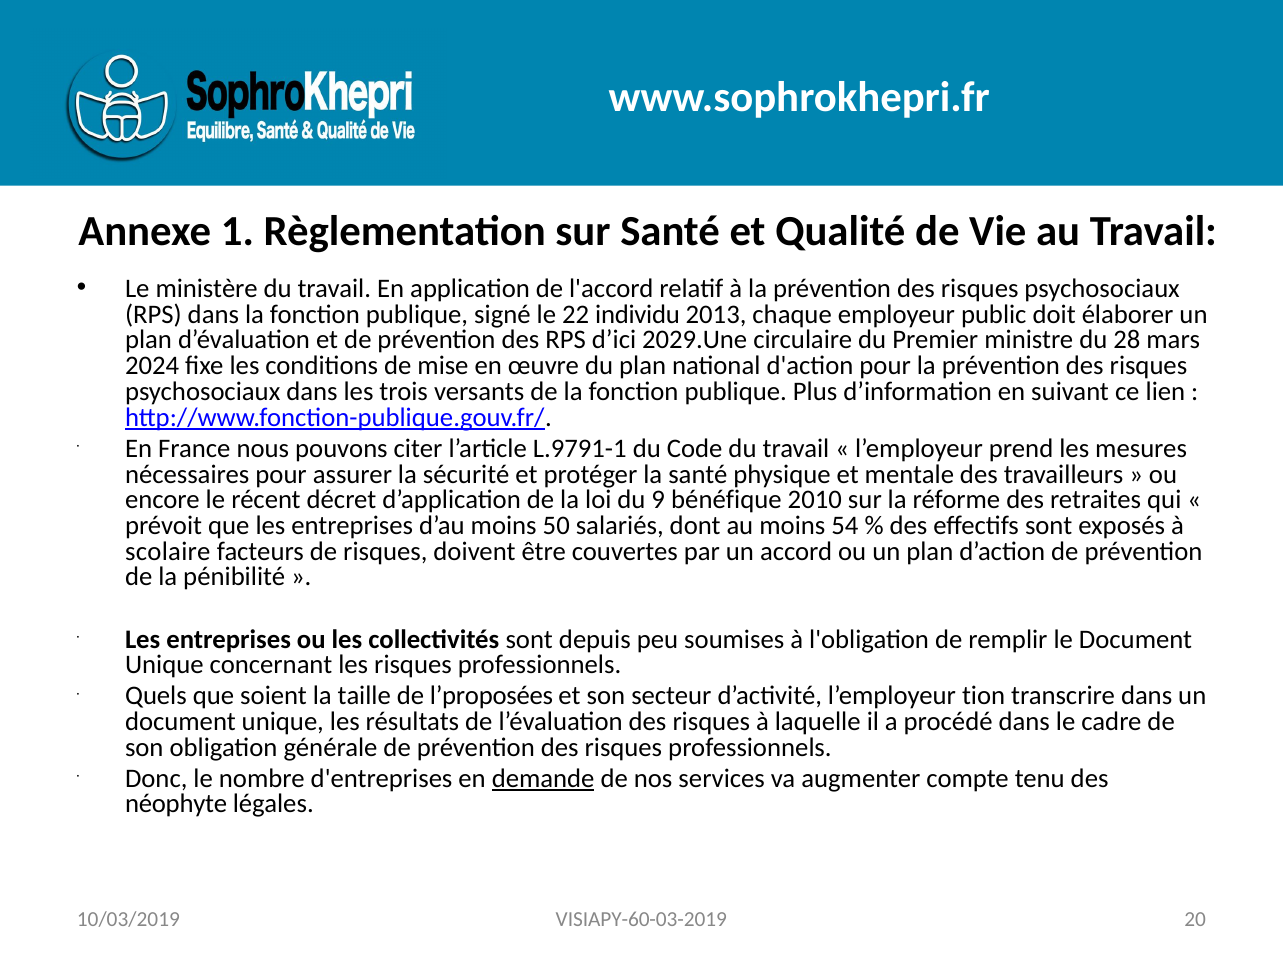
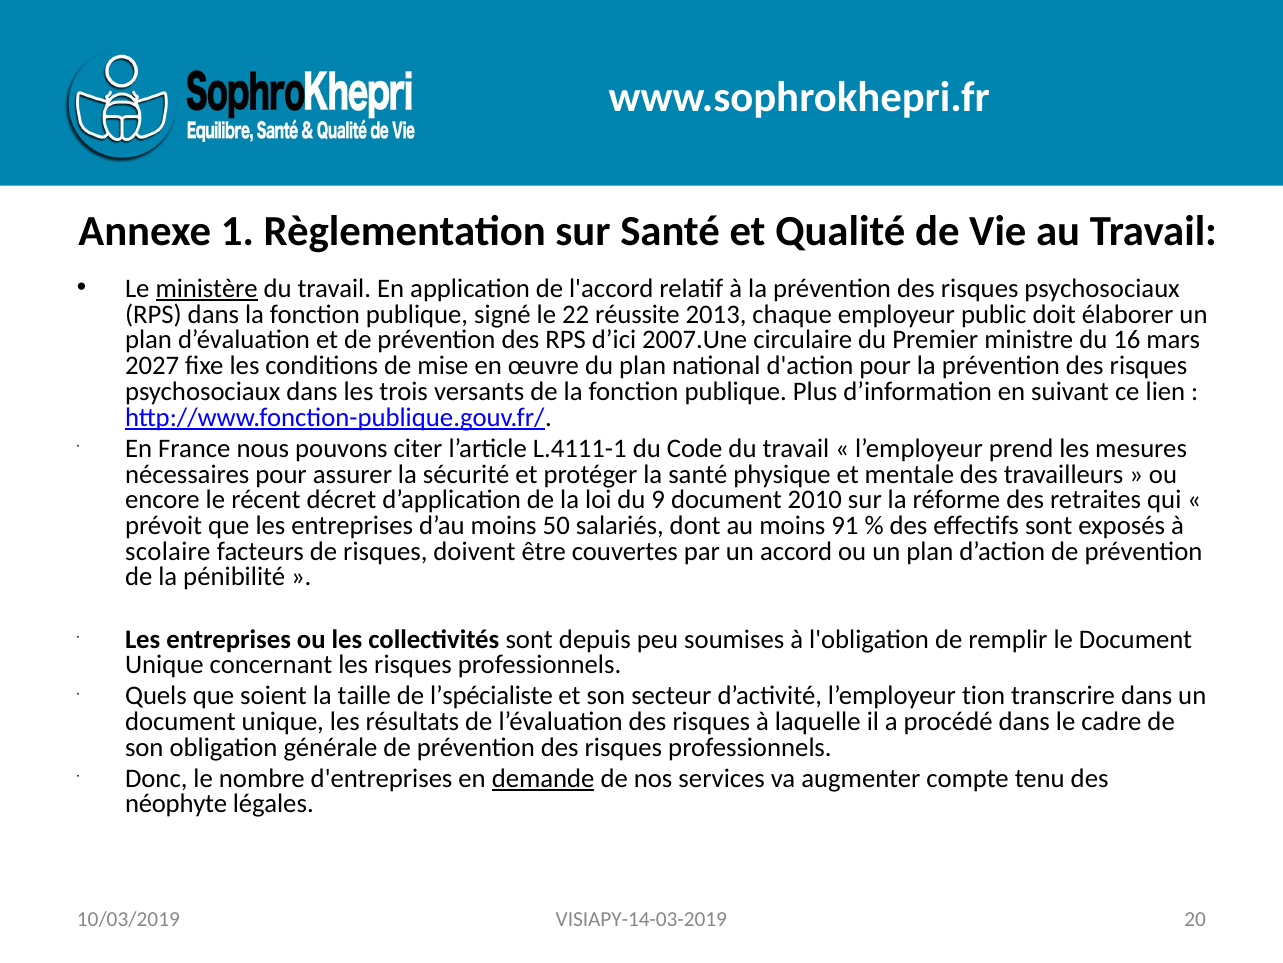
ministère underline: none -> present (207, 289)
individu: individu -> réussite (637, 314)
2029.Une: 2029.Une -> 2007.Une (695, 340)
28: 28 -> 16 (1127, 340)
2024: 2024 -> 2027 (152, 366)
L.9791-1: L.9791-1 -> L.4111-1 (580, 448)
9 bénéfique: bénéfique -> document (726, 500)
54: 54 -> 91 (845, 525)
l’proposées: l’proposées -> l’spécialiste (491, 695)
VISIAPY-60-03-2019: VISIAPY-60-03-2019 -> VISIAPY-14-03-2019 (641, 919)
